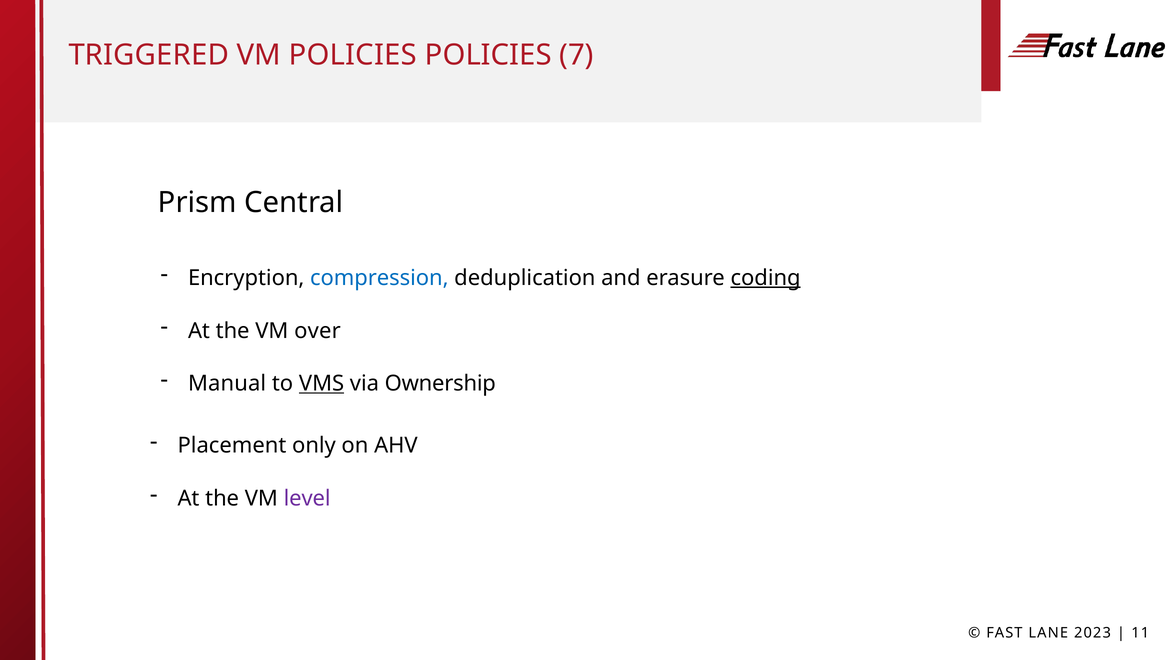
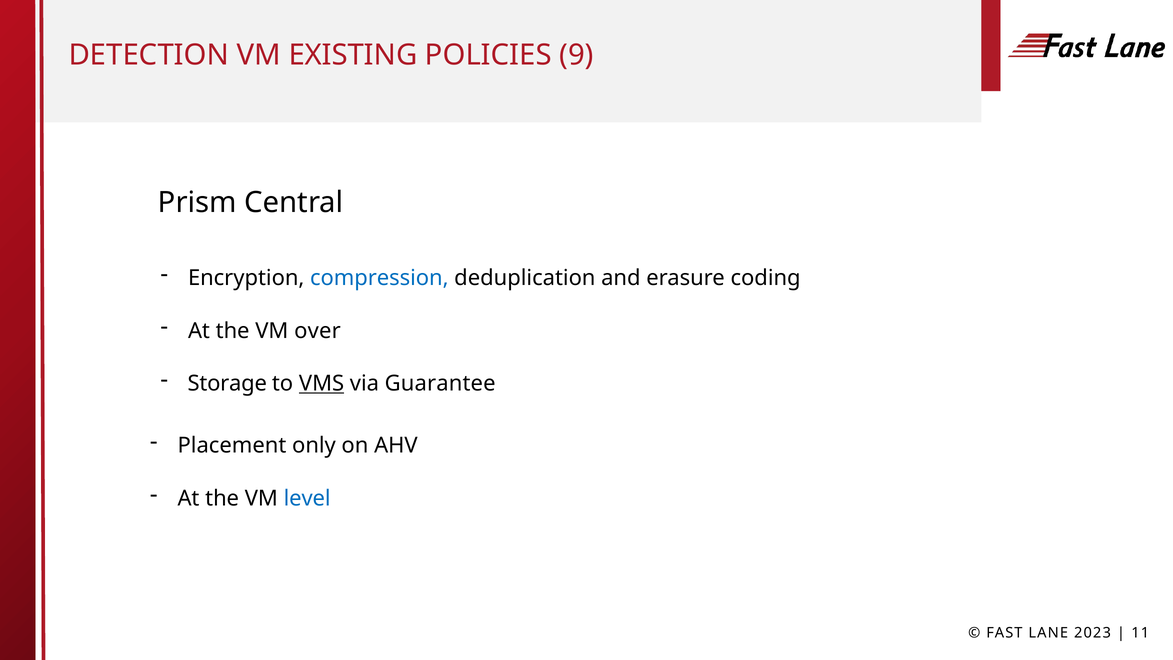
TRIGGERED: TRIGGERED -> DETECTION (149, 55)
VM POLICIES: POLICIES -> EXISTING (353, 55)
7: 7 -> 9 (577, 55)
coding underline: present -> none (766, 278)
Manual: Manual -> Storage (227, 383)
Ownership: Ownership -> Guarantee (440, 383)
level colour: purple -> blue (307, 498)
